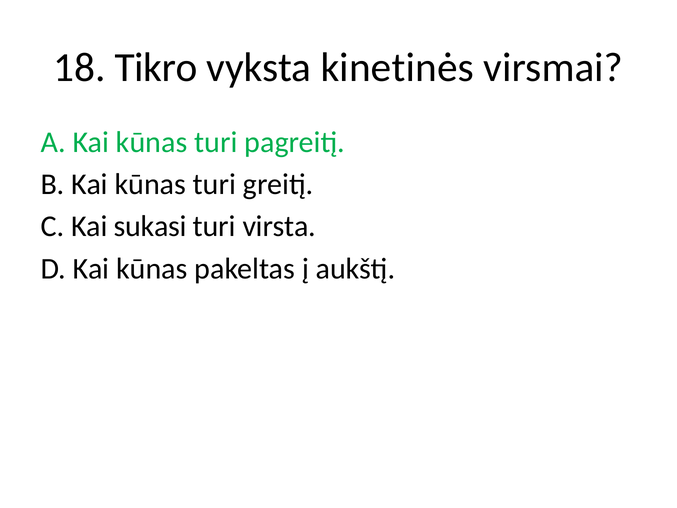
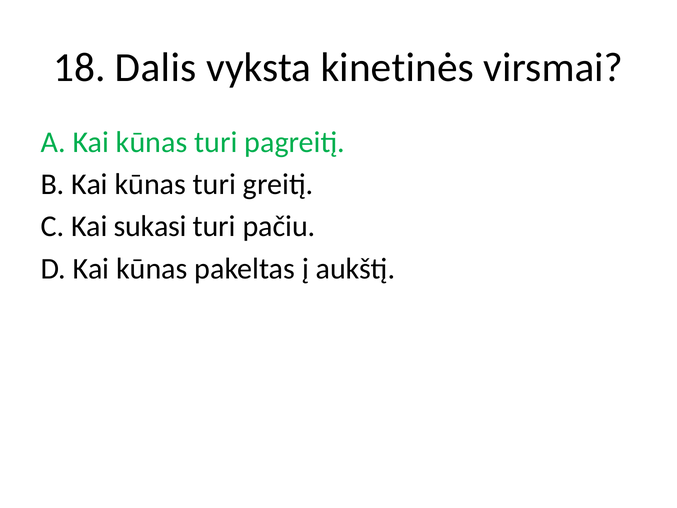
Tikro: Tikro -> Dalis (156, 68)
virsta: virsta -> pačiu (279, 226)
